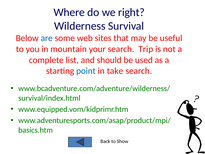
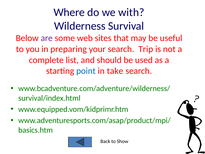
right: right -> with (131, 12)
are colour: blue -> purple (47, 38)
mountain: mountain -> preparing (69, 49)
